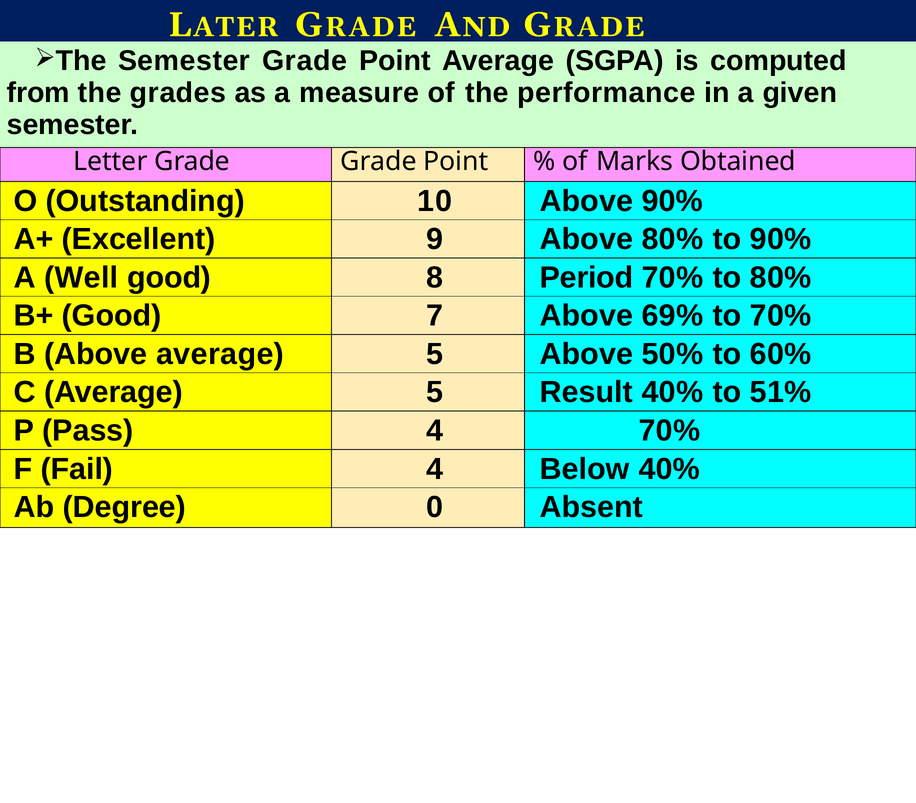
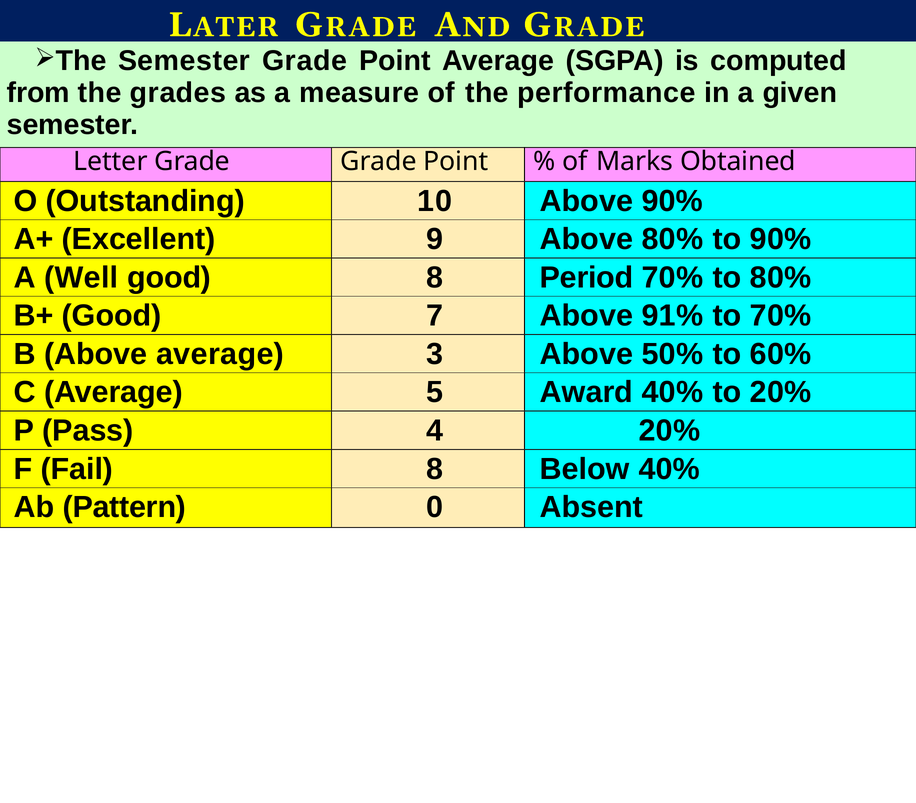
69%: 69% -> 91% (672, 316)
Above average 5: 5 -> 3 (435, 354)
Result: Result -> Award (586, 393)
to 51%: 51% -> 20% (781, 393)
4 70%: 70% -> 20% (670, 431)
Fail 4: 4 -> 8 (435, 469)
Degree: Degree -> Pattern (124, 507)
